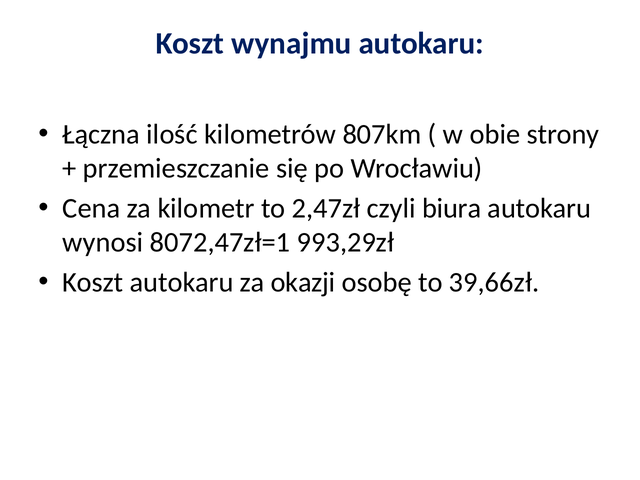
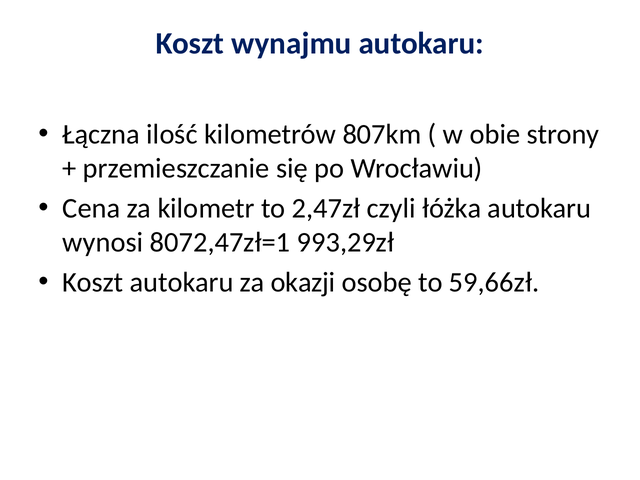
biura: biura -> łóżka (452, 208)
39,66zł: 39,66zł -> 59,66zł (494, 282)
